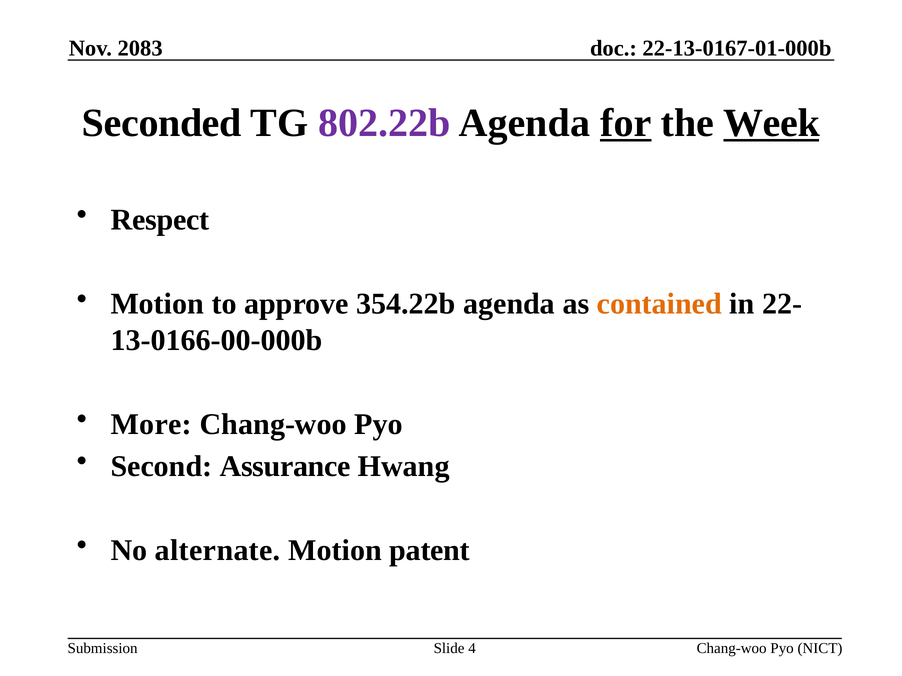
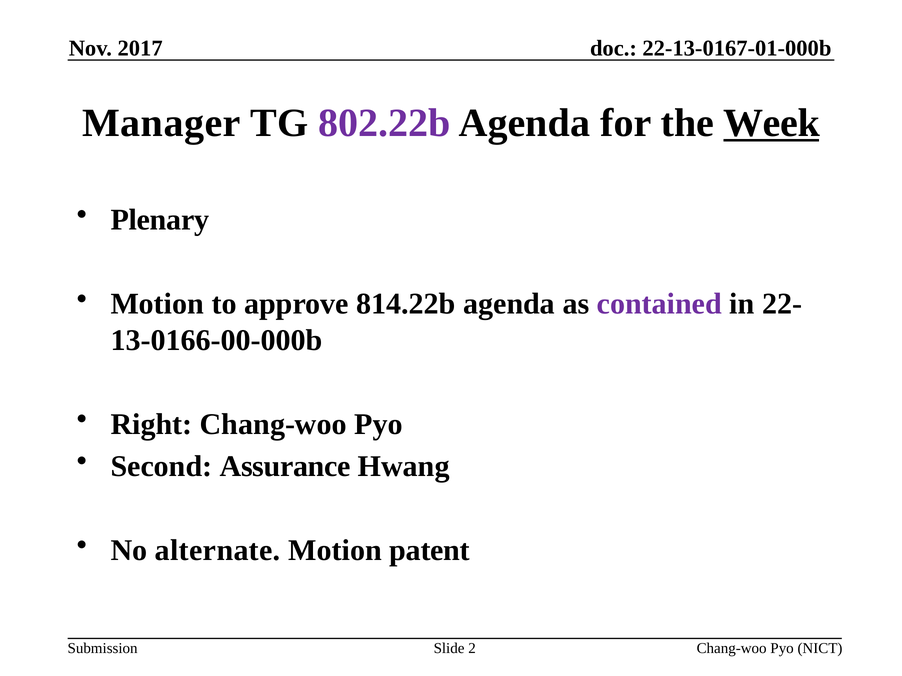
2083: 2083 -> 2017 (140, 48)
Seconded: Seconded -> Manager (161, 123)
for underline: present -> none (626, 123)
Respect: Respect -> Plenary (160, 220)
354.22b: 354.22b -> 814.22b (406, 304)
contained colour: orange -> purple (659, 304)
More: More -> Right (151, 425)
4: 4 -> 2 (472, 649)
